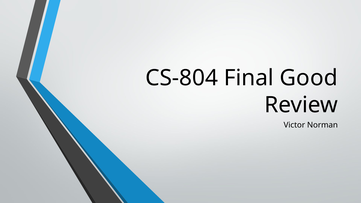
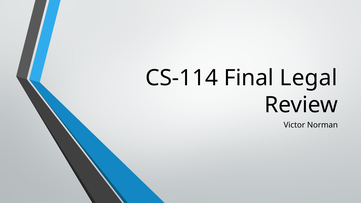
CS-804: CS-804 -> CS-114 (182, 78)
Good: Good -> Legal (309, 78)
